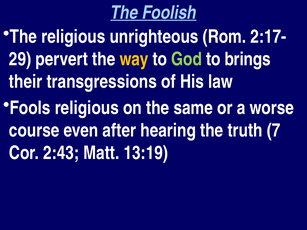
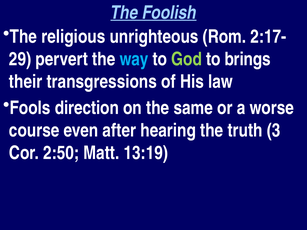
way colour: yellow -> light blue (134, 59)
Fools religious: religious -> direction (87, 108)
7: 7 -> 3 (274, 131)
2:43: 2:43 -> 2:50 (61, 153)
